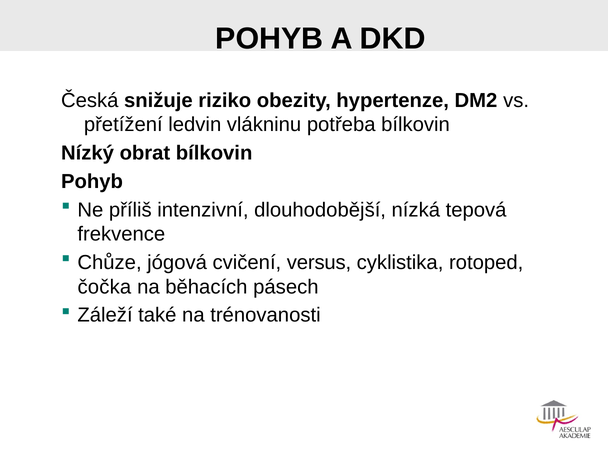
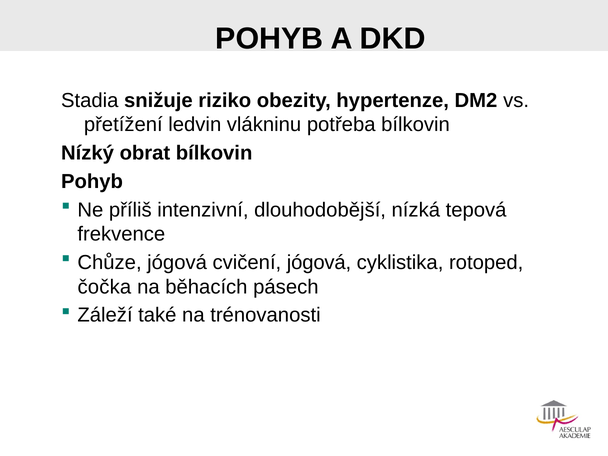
Česká: Česká -> Stadia (90, 100)
cvičení versus: versus -> jógová (319, 263)
